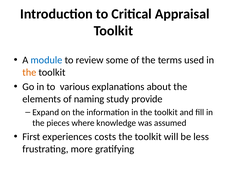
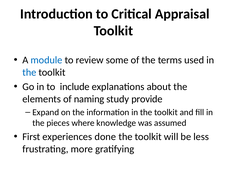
the colour: orange -> blue (29, 72)
various: various -> include (75, 86)
costs: costs -> done (105, 136)
